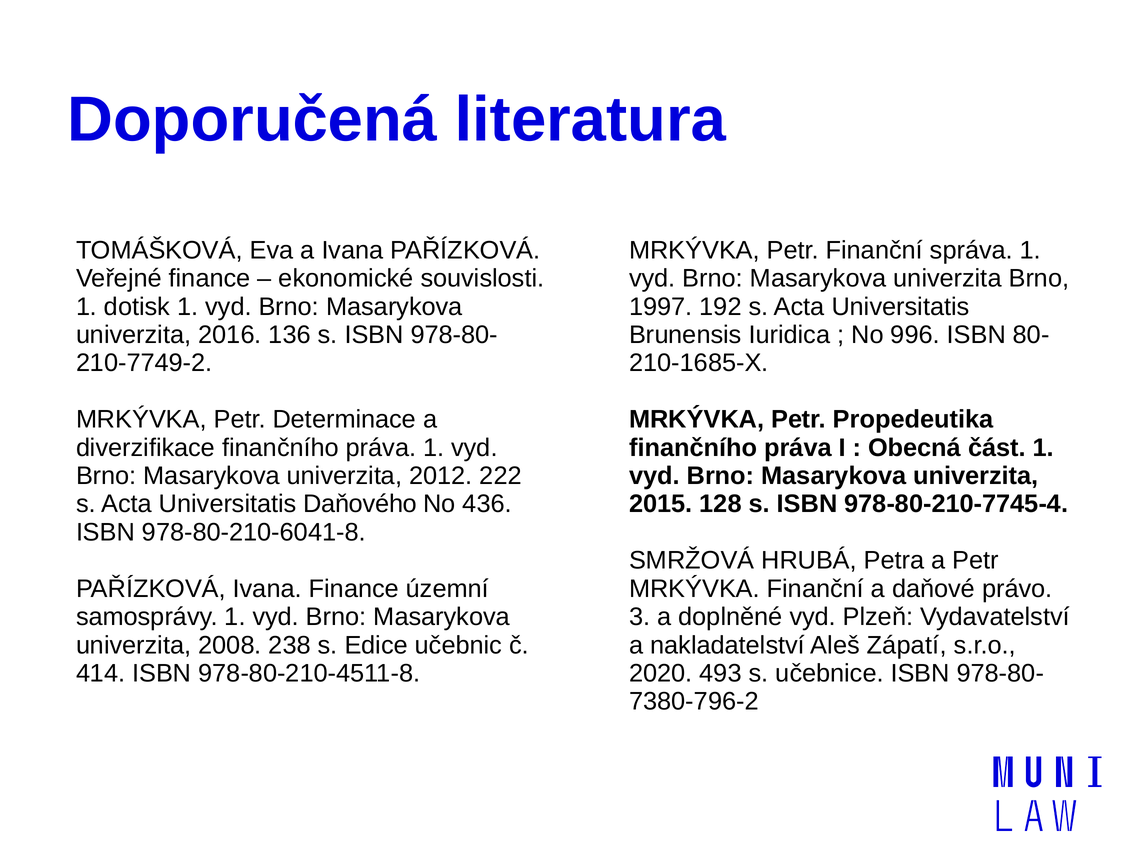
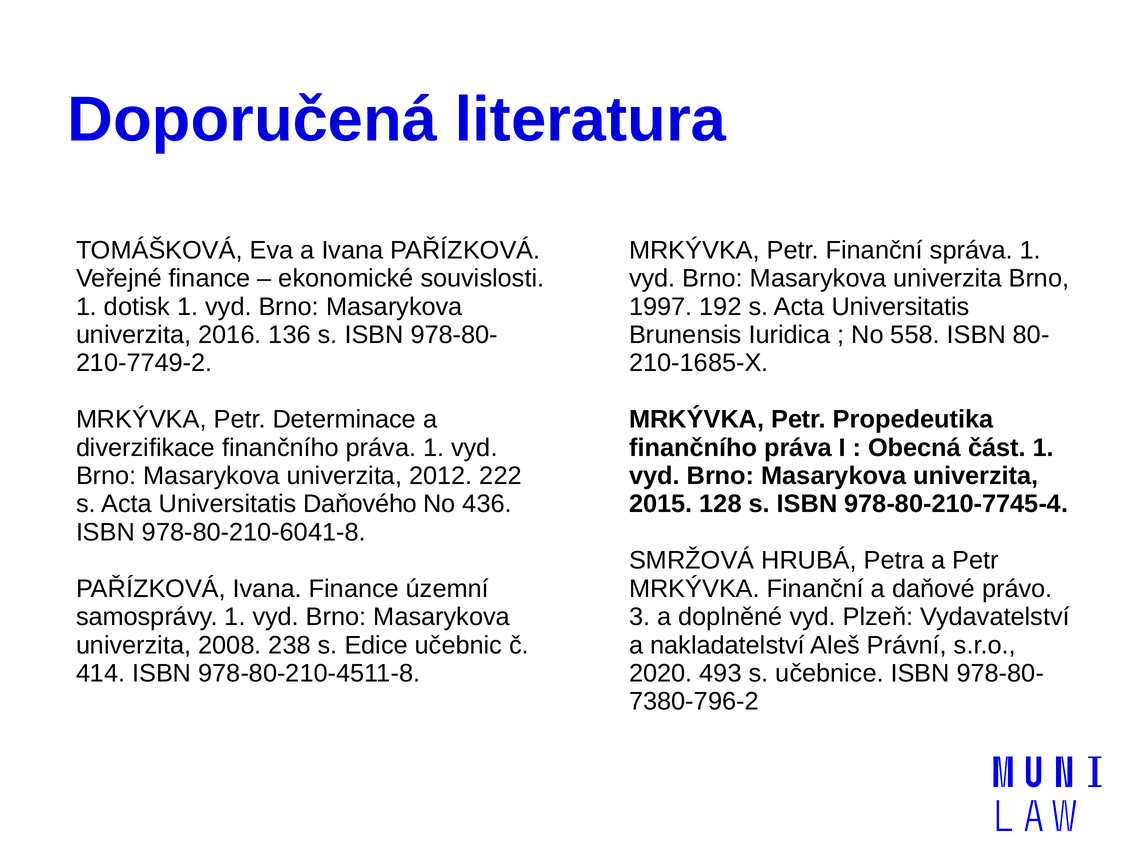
996: 996 -> 558 (915, 335)
Zápatí: Zápatí -> Právní (907, 645)
